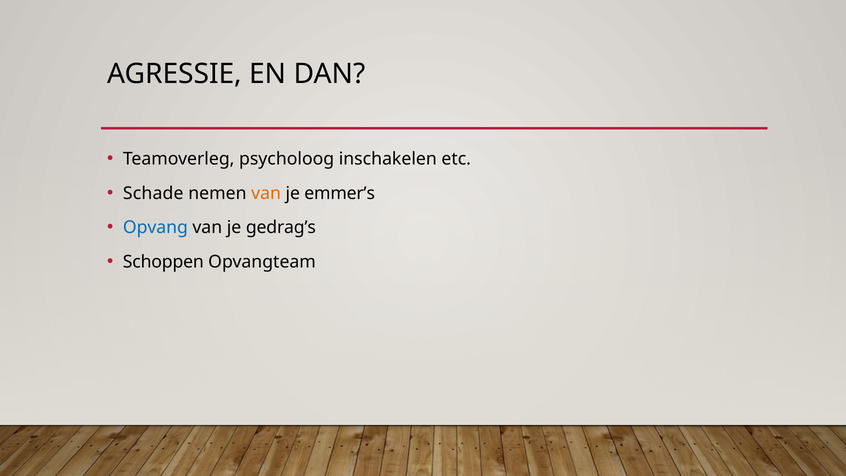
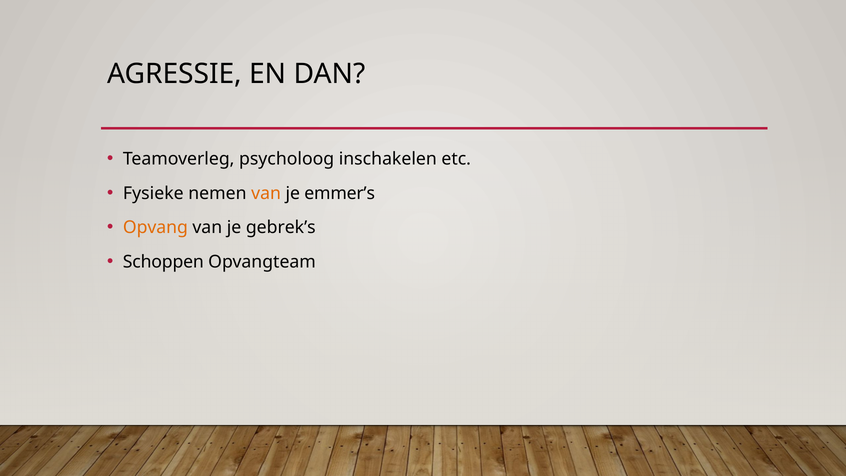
Schade: Schade -> Fysieke (153, 193)
Opvang colour: blue -> orange (155, 227)
gedrag’s: gedrag’s -> gebrek’s (281, 227)
